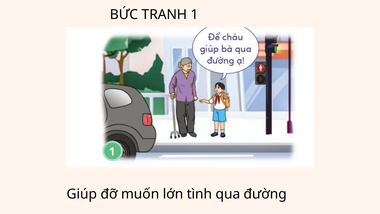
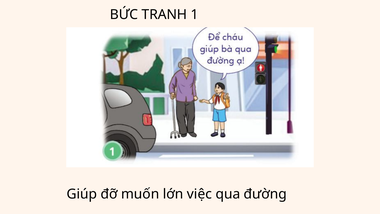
tình: tình -> việc (199, 194)
